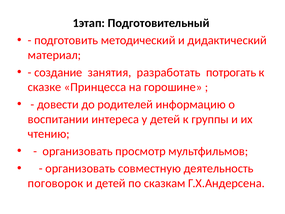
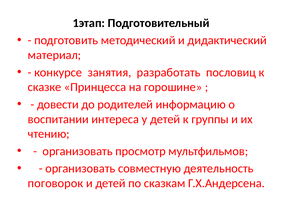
создание: создание -> конкурсе (58, 72)
потрогать: потрогать -> пословиц (231, 72)
